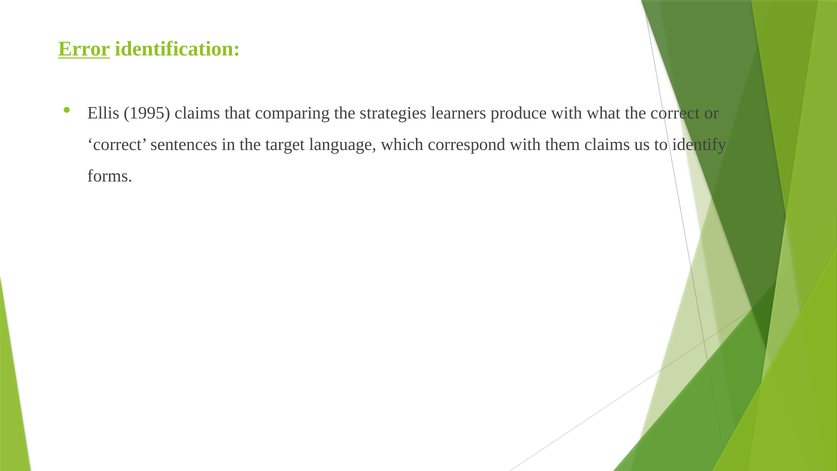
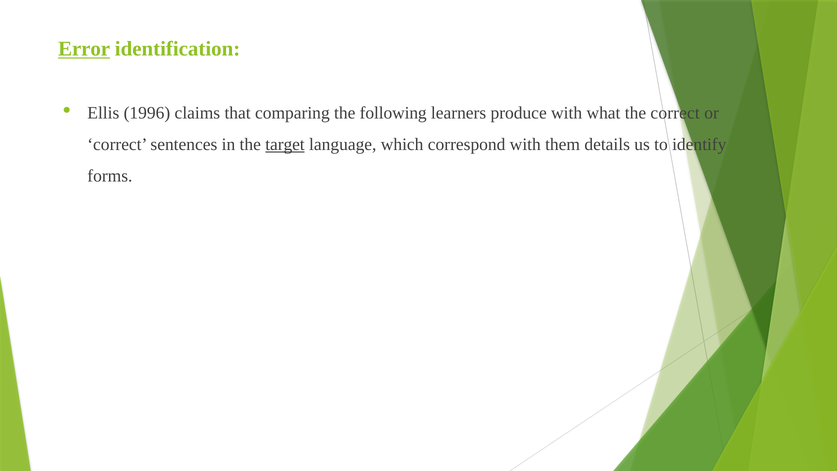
1995: 1995 -> 1996 (147, 113)
strategies: strategies -> following (393, 113)
target underline: none -> present (285, 145)
them claims: claims -> details (607, 145)
